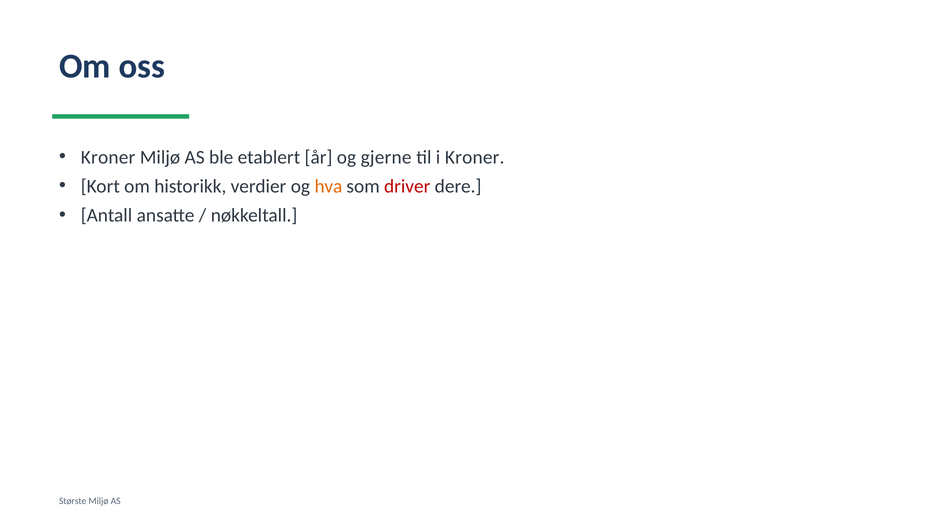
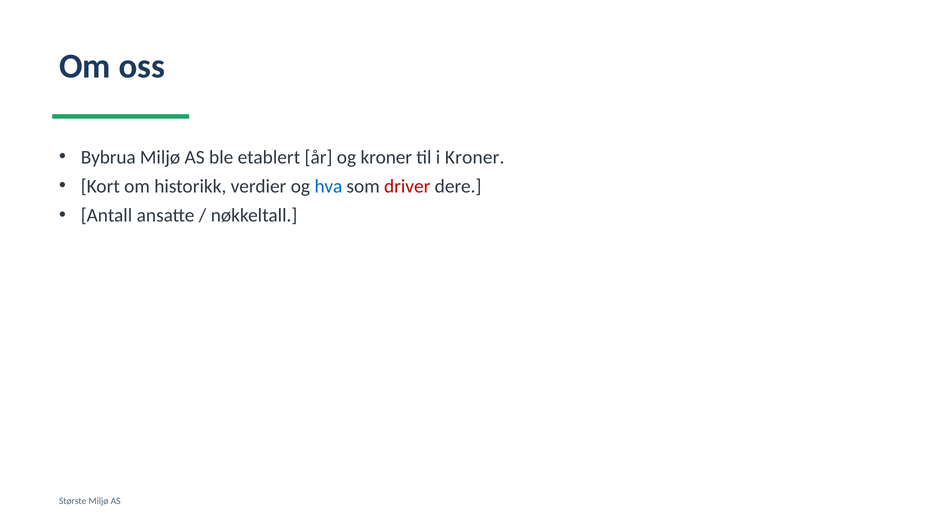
Kroner: Kroner -> Bybrua (108, 157)
og gjerne: gjerne -> kroner (386, 157)
hva colour: orange -> blue (328, 186)
